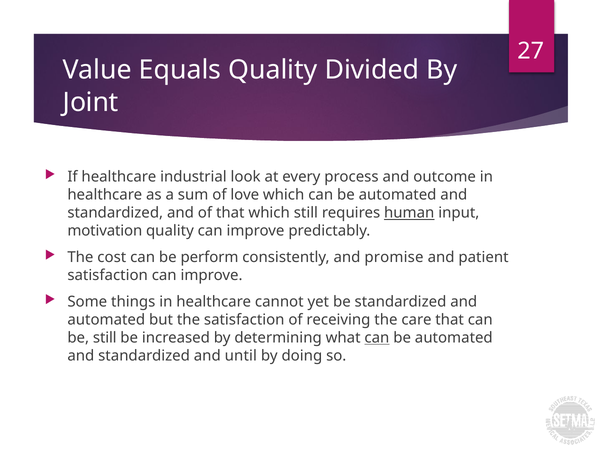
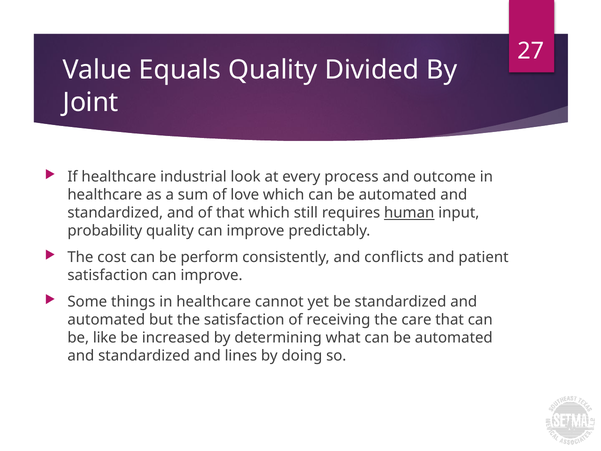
motivation: motivation -> probability (105, 231)
promise: promise -> conflicts (394, 257)
be still: still -> like (105, 338)
can underline: present -> none (377, 338)
until: until -> lines (241, 356)
